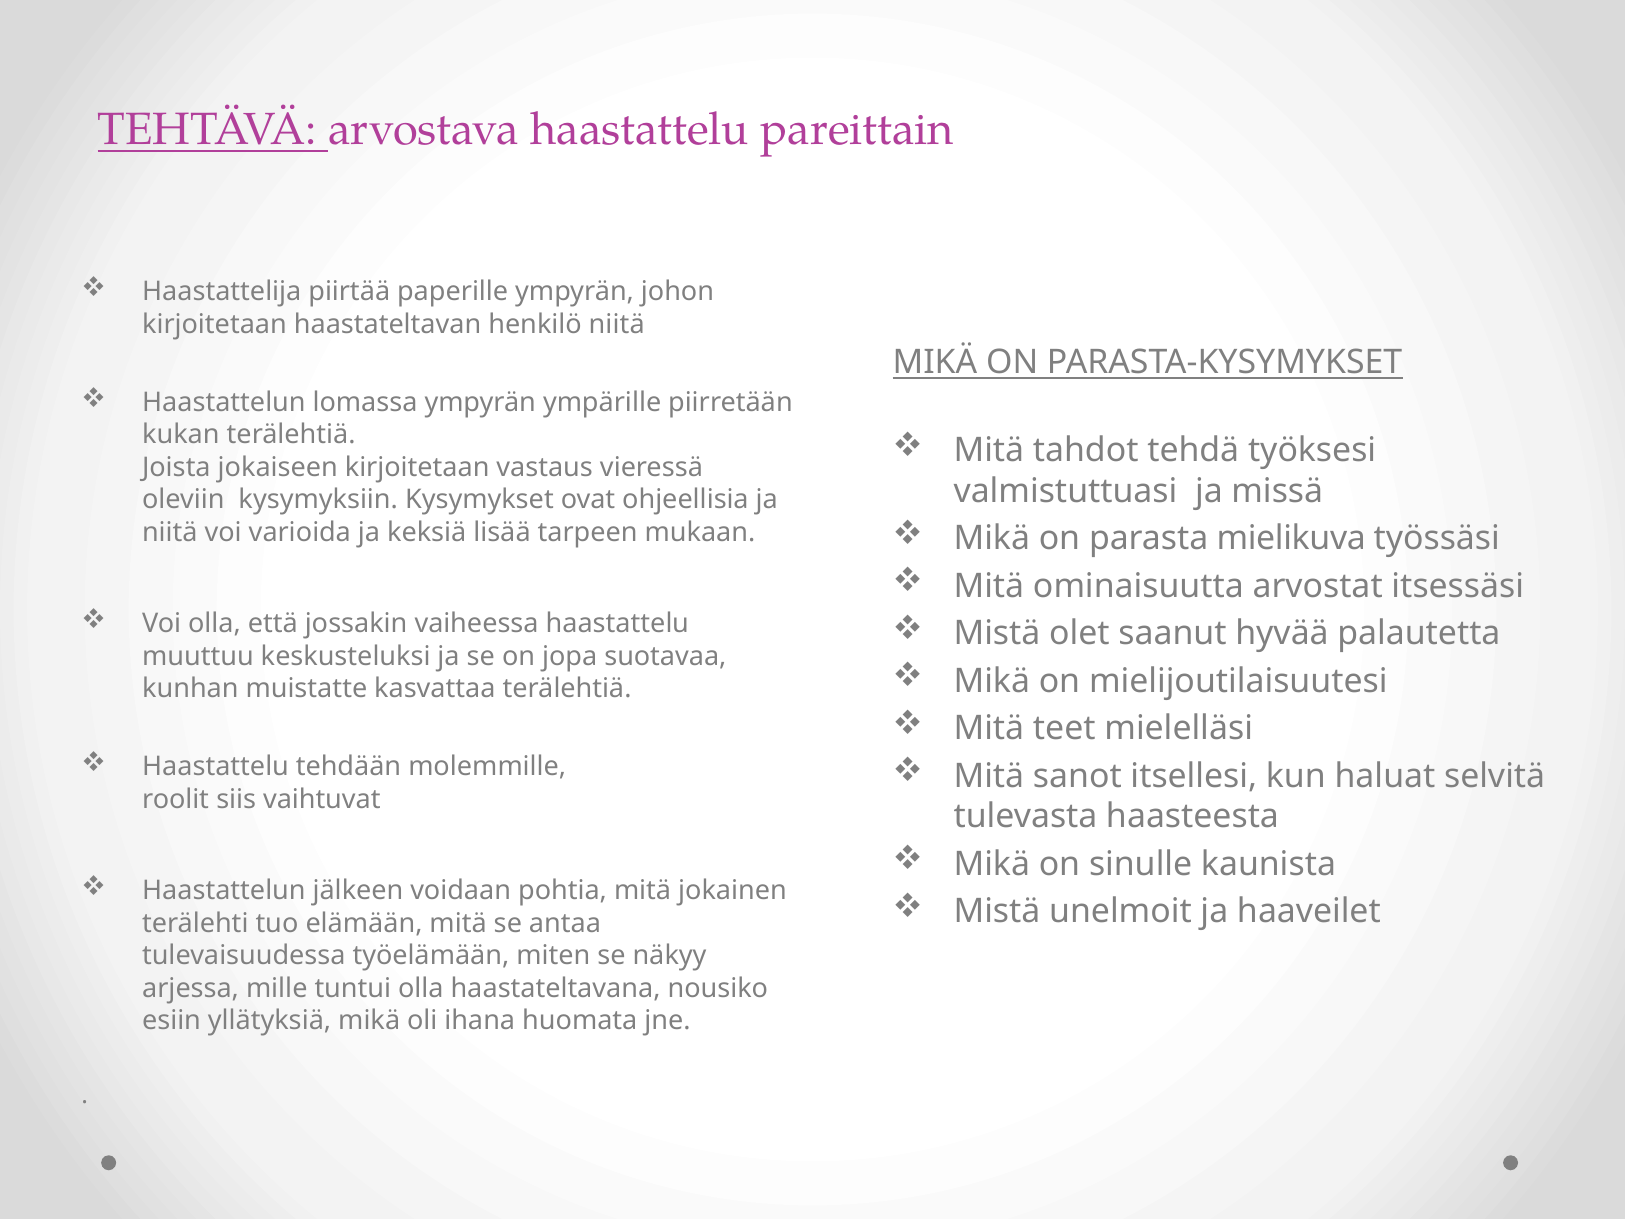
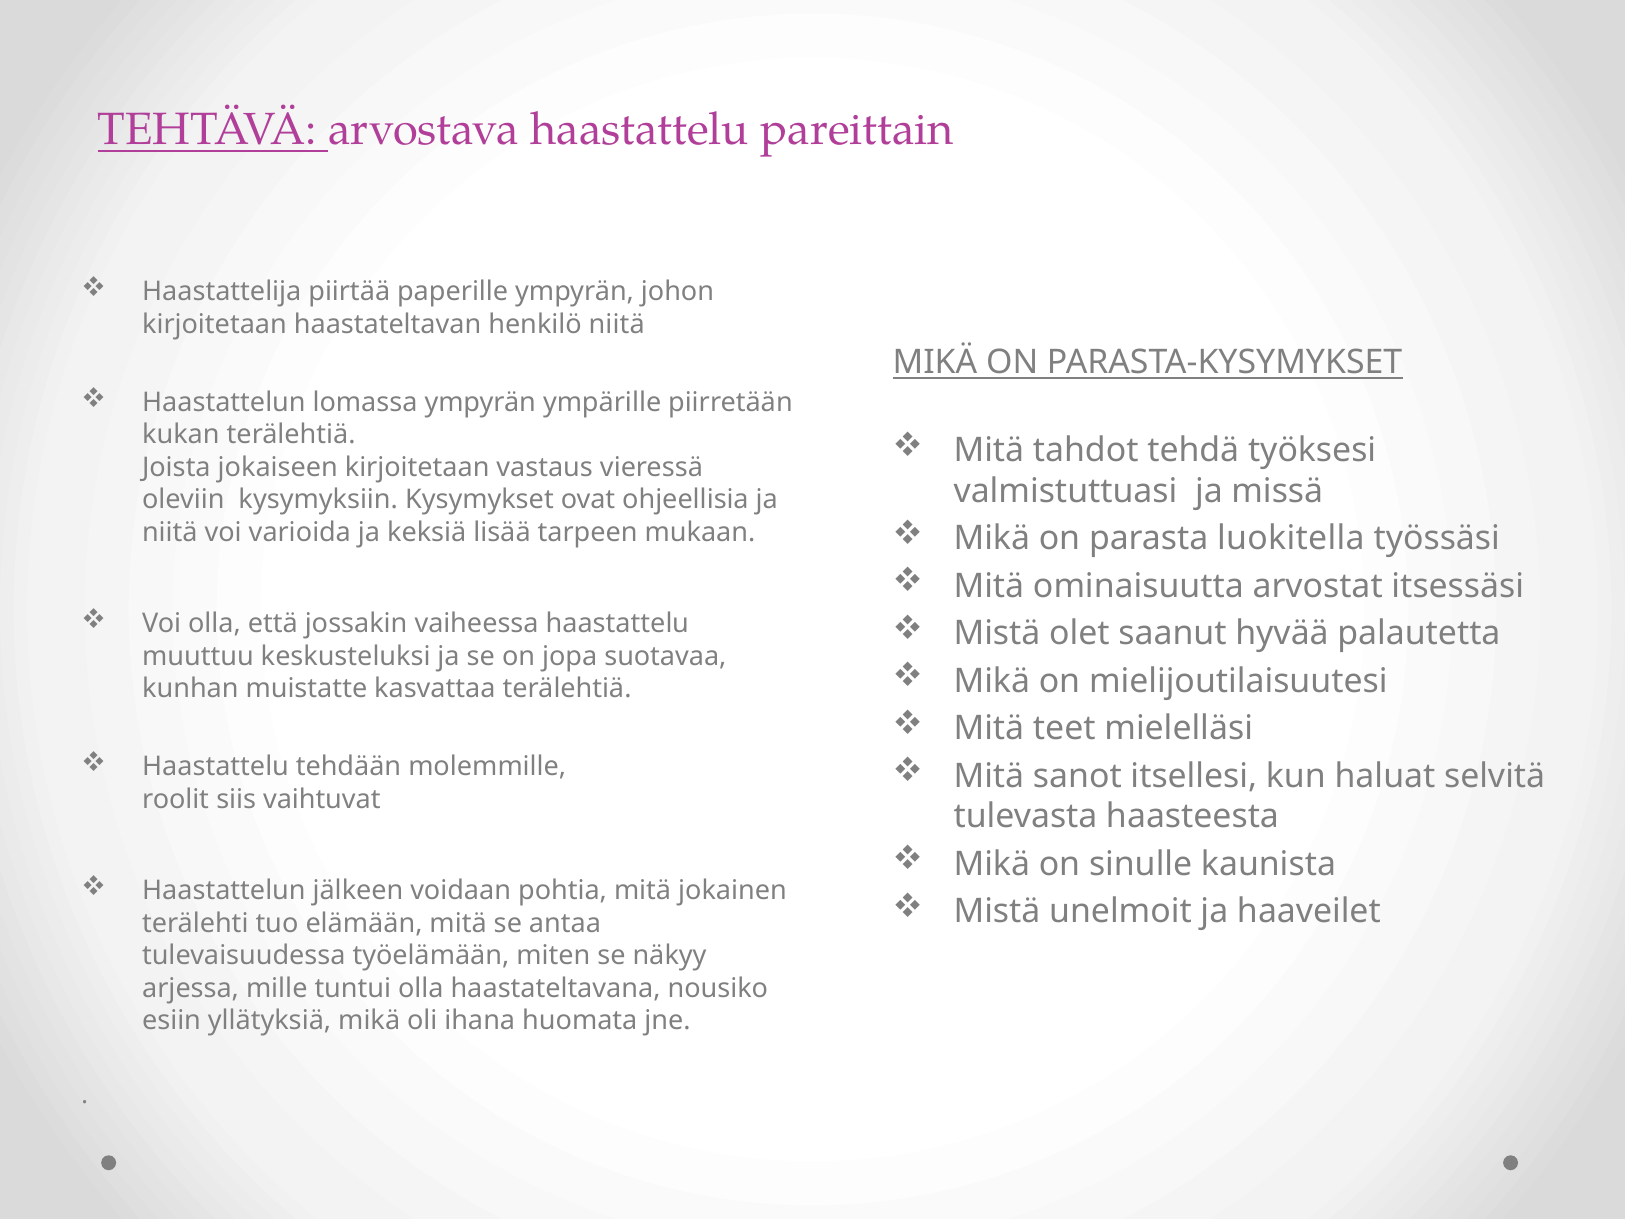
mielikuva: mielikuva -> luokitella (1291, 539)
